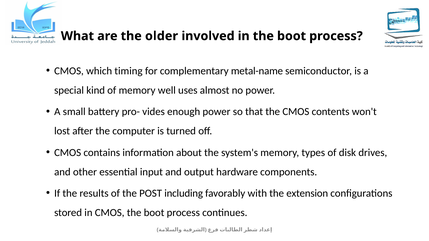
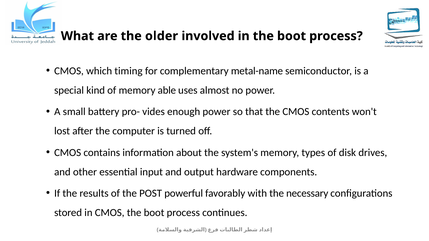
well: well -> able (167, 90)
including: including -> powerful (184, 194)
extension: extension -> necessary (307, 194)
